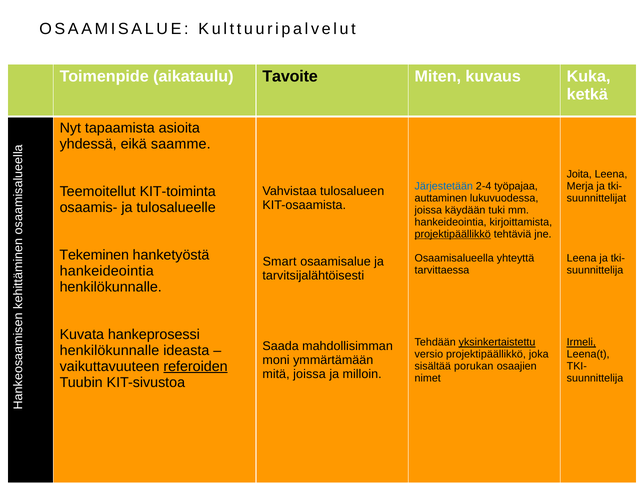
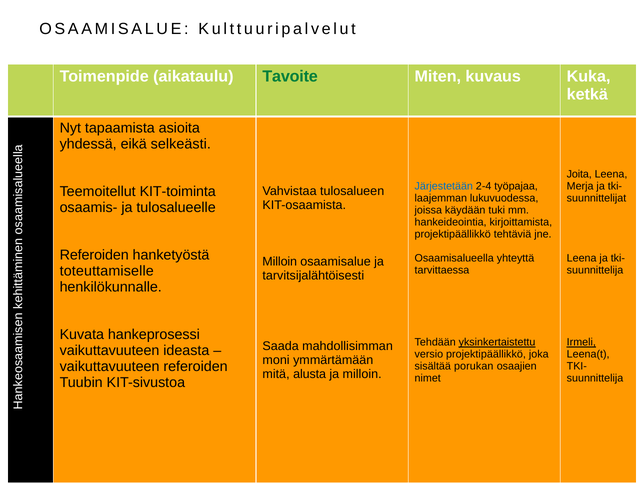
Tavoite colour: black -> green (290, 77)
saamme: saamme -> selkeästi (181, 144)
auttaminen: auttaminen -> laajemman (441, 198)
projektipäällikkö underline: present -> none (453, 234)
Tekeminen: Tekeminen -> Referoiden (94, 255)
Smart: Smart -> Milloin (280, 262)
hankeideointia: hankeideointia -> toteuttamiselle (107, 271)
henkilökunnalle: henkilökunnalle -> vaikuttavuuteen (110, 350)
referoiden underline: present -> none (196, 366)
mitä joissa: joissa -> alusta (310, 374)
